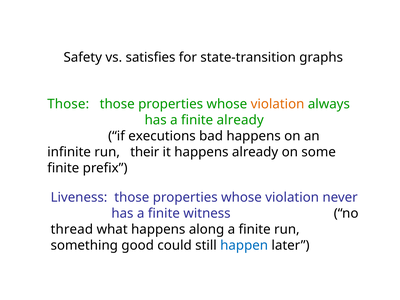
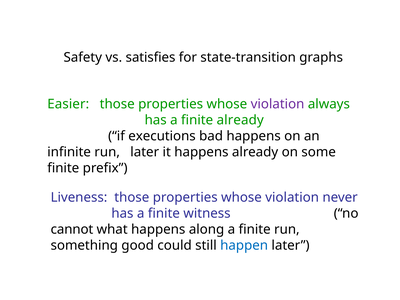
Those: Those -> Easier (68, 104)
violation colour: orange -> purple (278, 104)
run their: their -> later (145, 152)
thread: thread -> cannot (72, 230)
